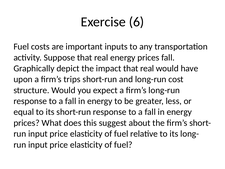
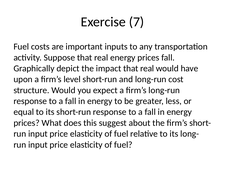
6: 6 -> 7 (136, 22)
trips: trips -> level (72, 79)
